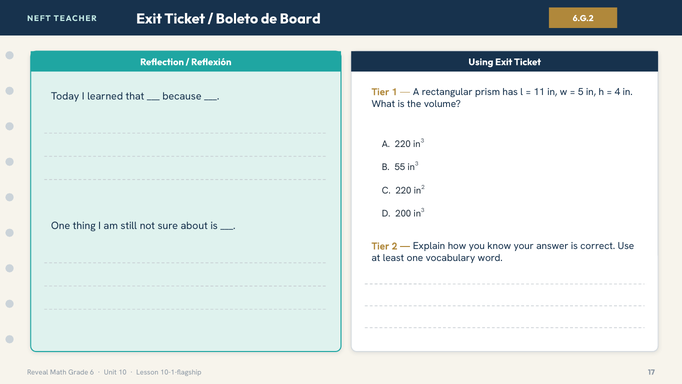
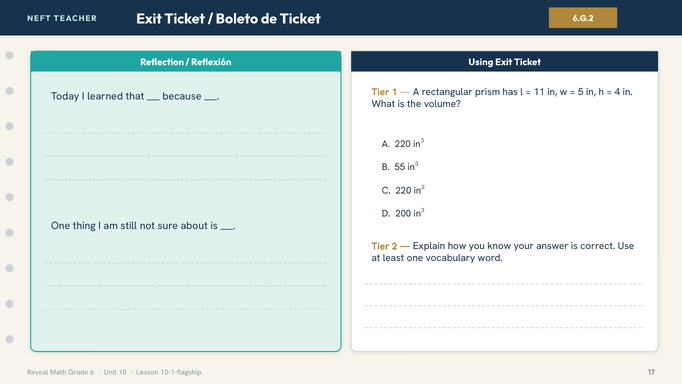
de Board: Board -> Ticket (300, 19)
